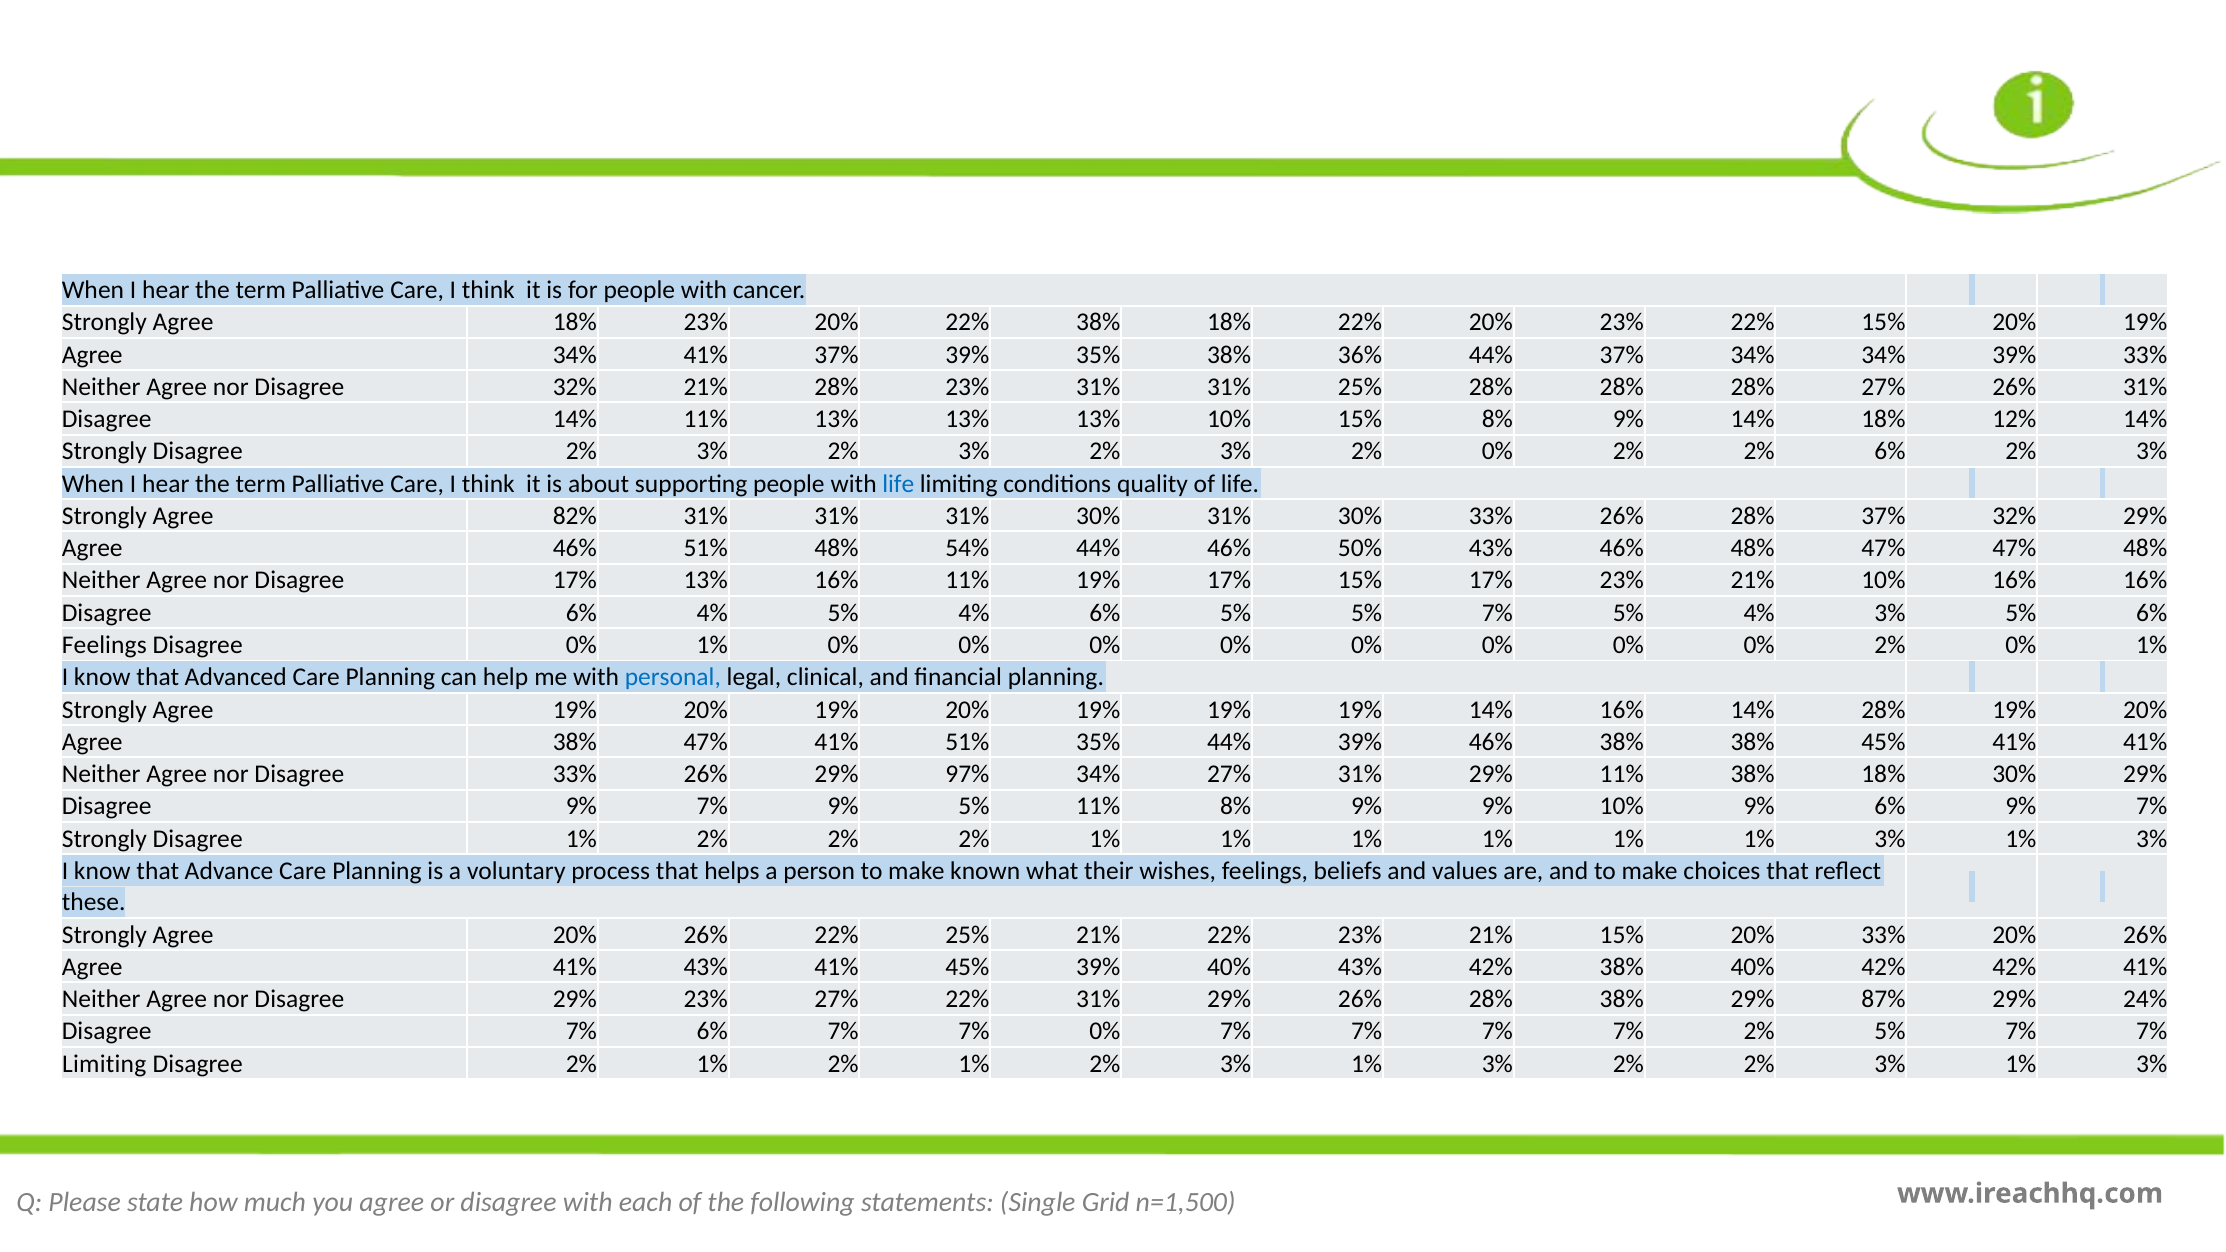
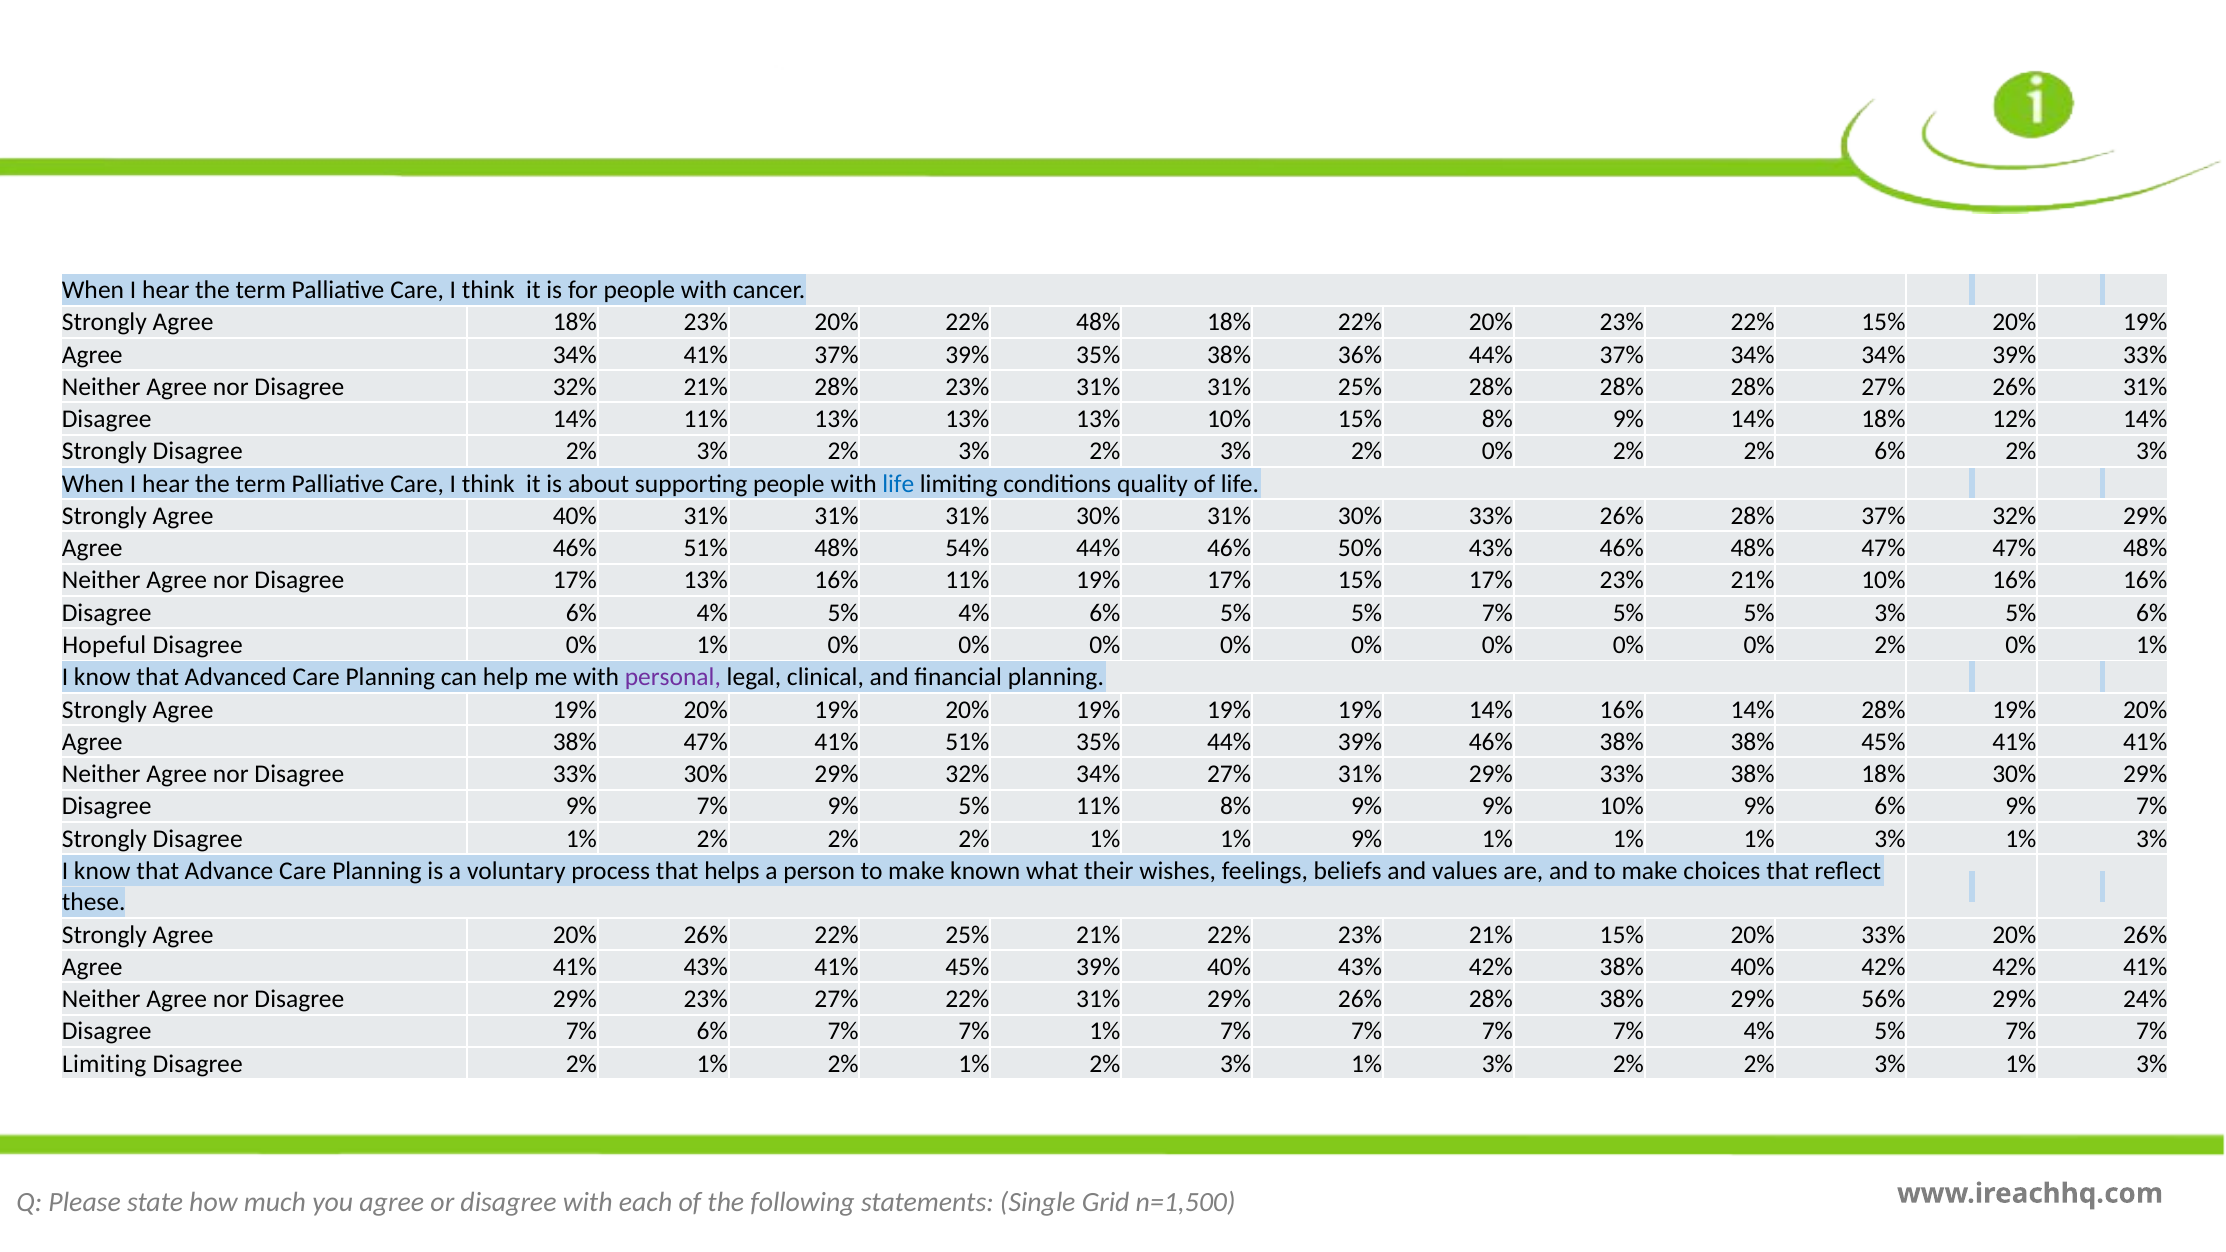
22% 38%: 38% -> 48% (1098, 322)
Agree 82%: 82% -> 40% (575, 516)
7% 5% 4%: 4% -> 5% (1759, 613)
Feelings: Feelings -> Hopeful (104, 645)
personal colour: blue -> purple (673, 677)
Disagree 33% 26%: 26% -> 30% (706, 774)
29% 97%: 97% -> 32% (967, 774)
29% 11%: 11% -> 33% (1622, 774)
2% 1% 1% 1%: 1% -> 9% (1367, 839)
87%: 87% -> 56% (1883, 999)
7% 0%: 0% -> 1% (1105, 1032)
7% 2%: 2% -> 4% (1759, 1032)
